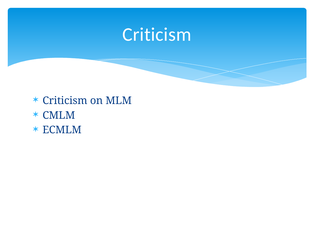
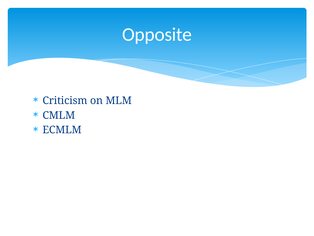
Criticism: Criticism -> Opposite (157, 34)
